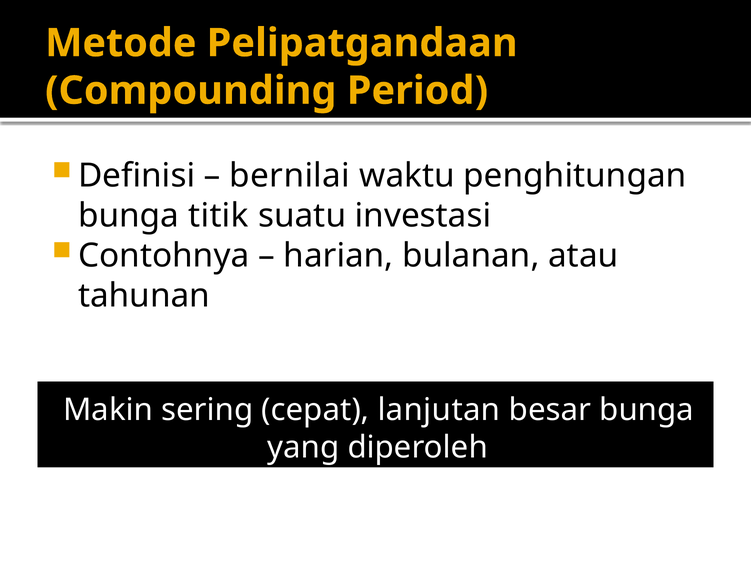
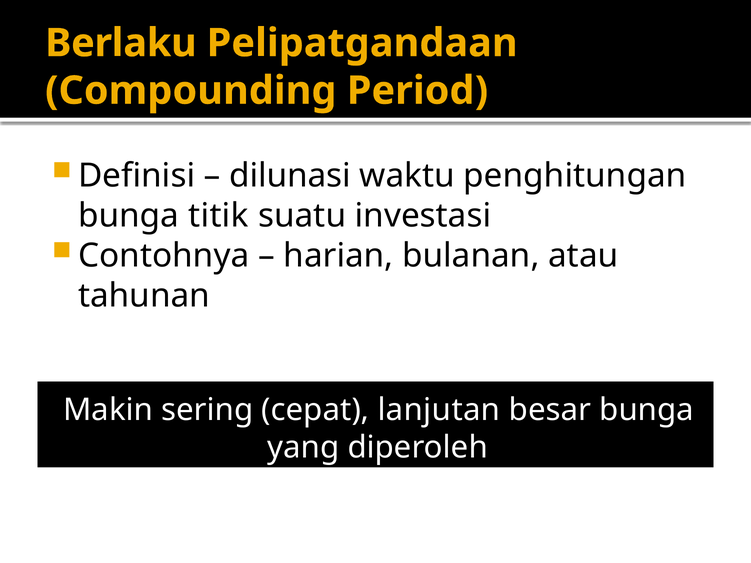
Metode: Metode -> Berlaku (121, 43)
bernilai: bernilai -> dilunasi (290, 176)
